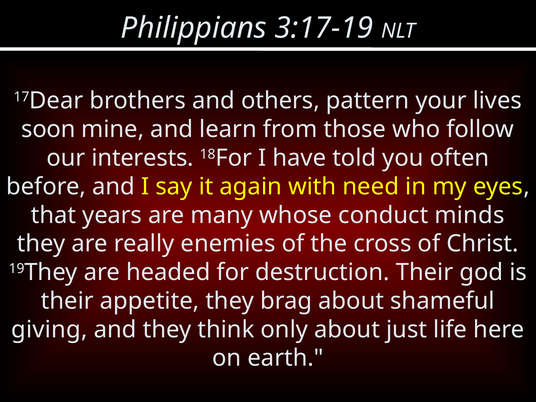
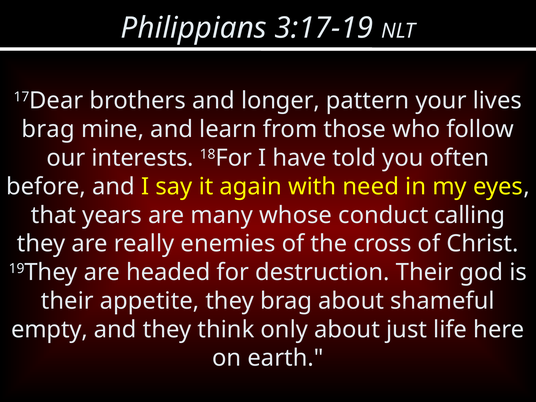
others: others -> longer (280, 101)
soon: soon -> brag (48, 129)
minds: minds -> calling (470, 215)
giving: giving -> empty (49, 330)
